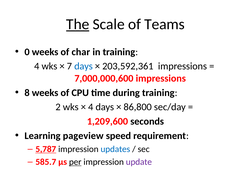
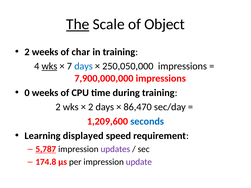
Teams: Teams -> Object (165, 24)
0: 0 -> 2 (27, 52)
wks underline: none -> present (49, 66)
203,592,361: 203,592,361 -> 250,050,000 (128, 66)
7,000,000,600: 7,000,000,600 -> 7,900,000,000 (104, 78)
8: 8 -> 0 (27, 93)
4: 4 -> 2 (91, 107)
86,800: 86,800 -> 86,470 (138, 107)
seconds colour: black -> blue (147, 122)
pageview: pageview -> displayed (83, 136)
updates colour: blue -> purple (115, 149)
585.7: 585.7 -> 174.8 (46, 162)
per underline: present -> none (75, 162)
